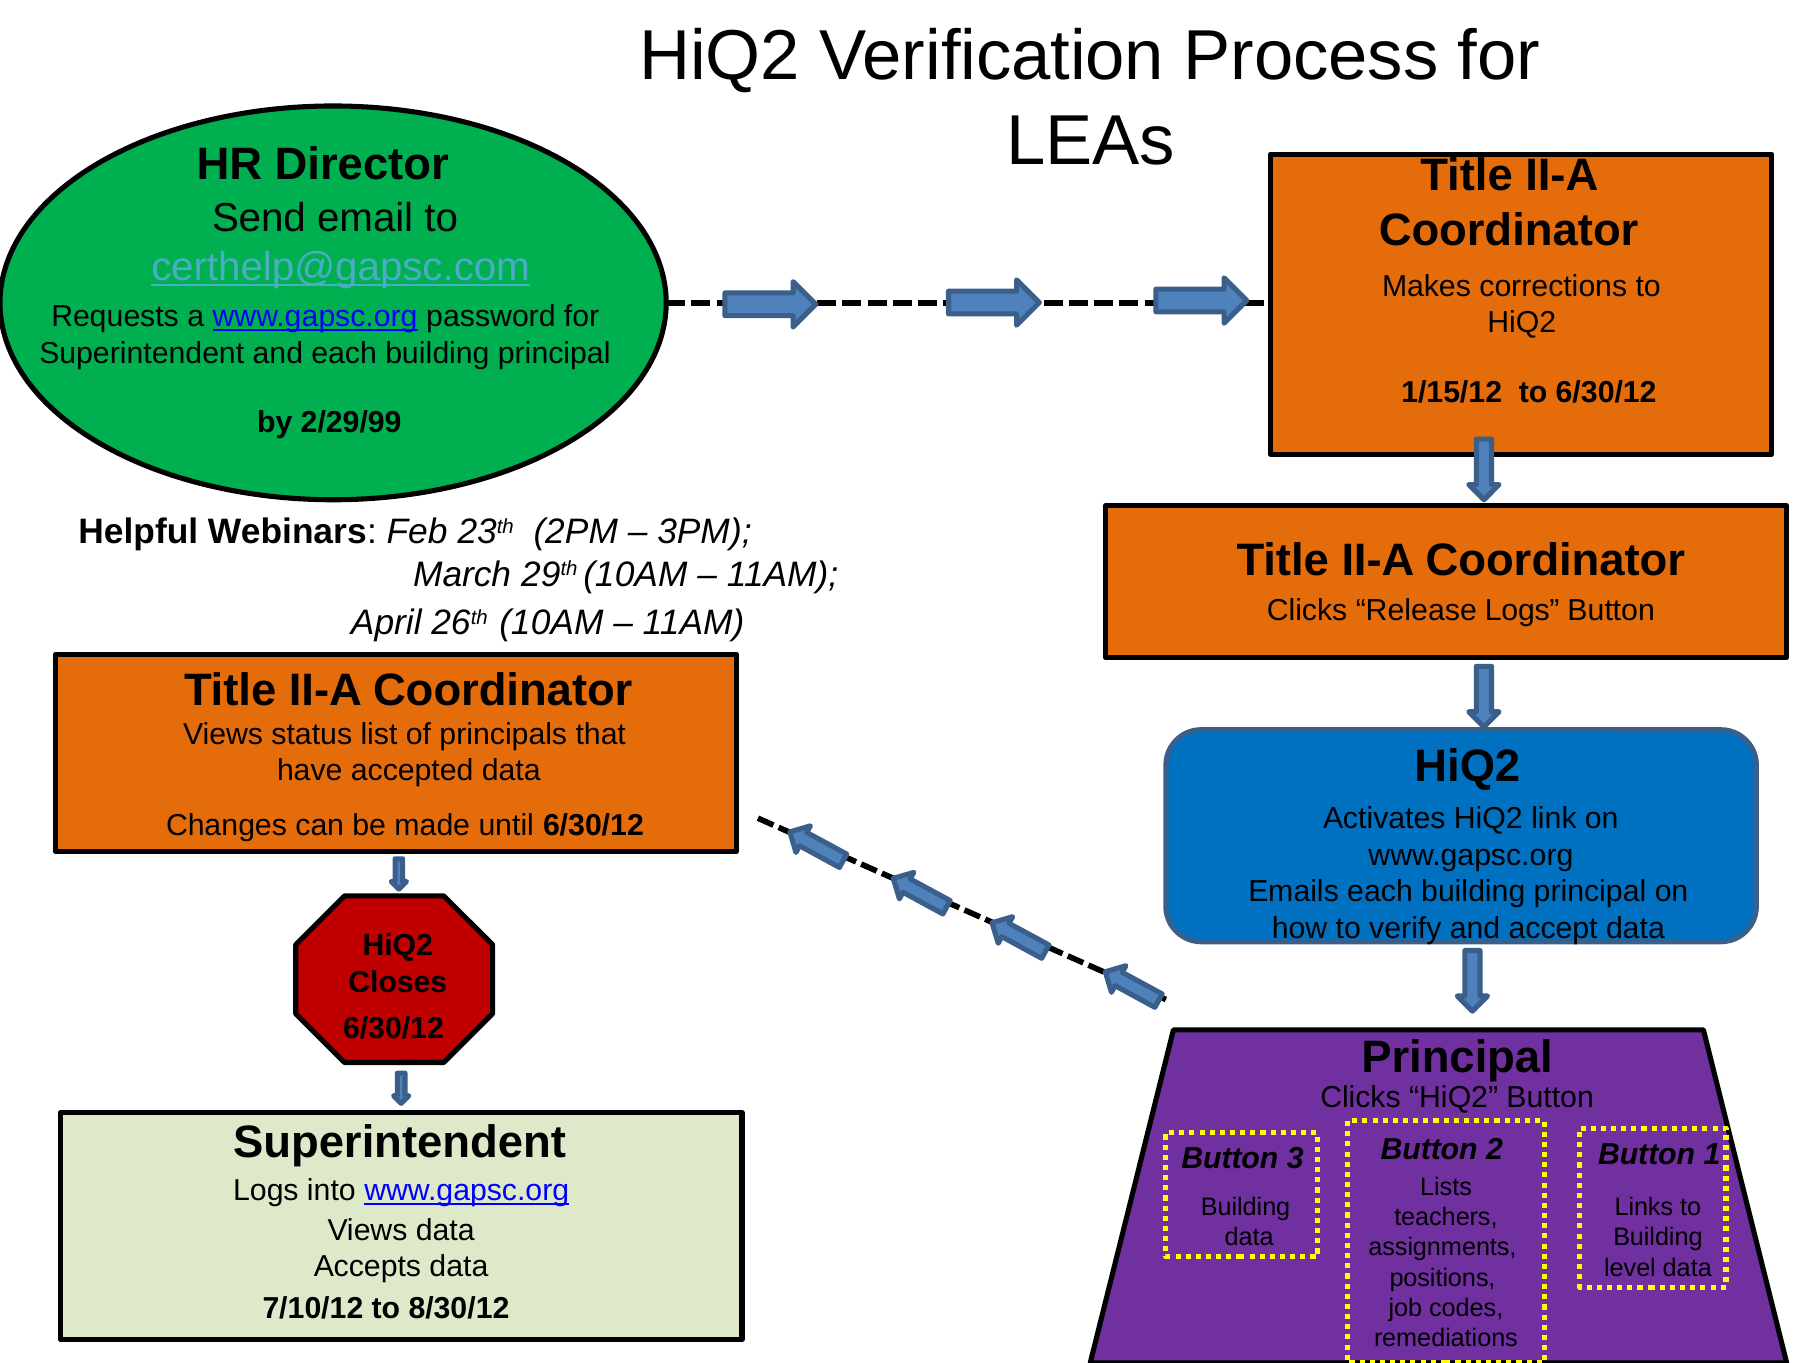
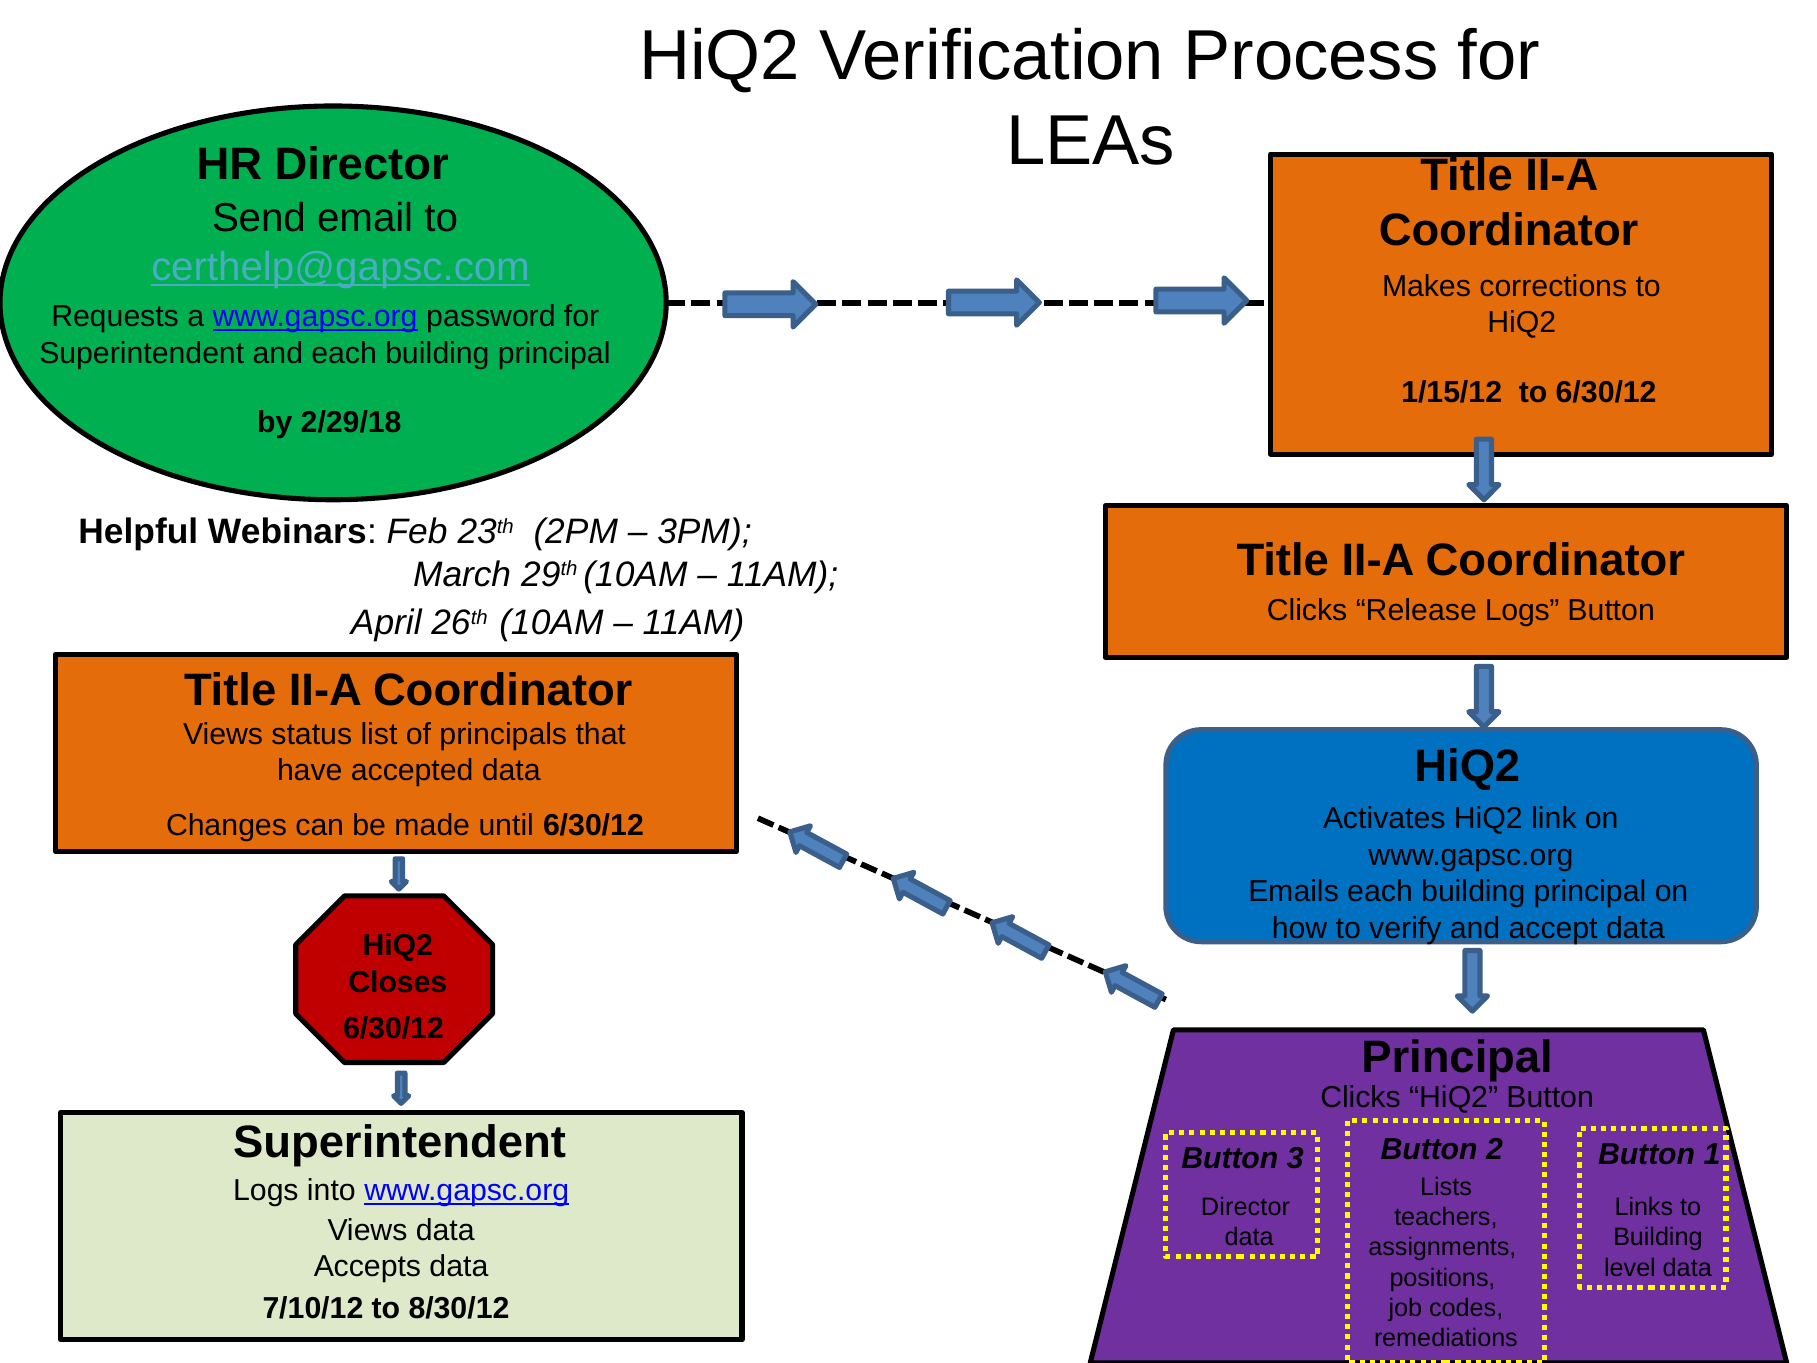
2/29/99: 2/29/99 -> 2/29/18 (351, 423)
Building: Building -> Director (1246, 1207)
